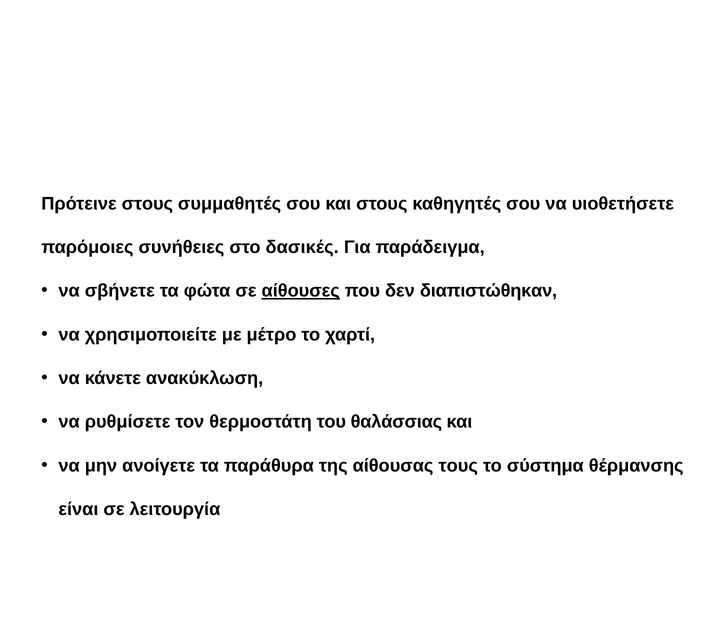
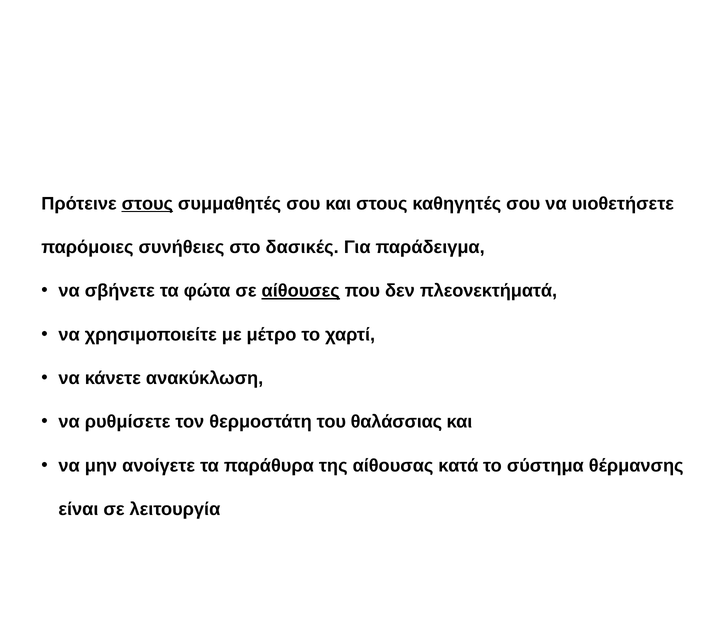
στους underline: none -> present (147, 204)
διαπιστώθηκαν: διαπιστώθηκαν -> πλεονεκτήματά (489, 291)
τους: τους -> κατά (458, 466)
